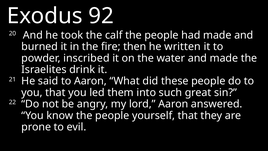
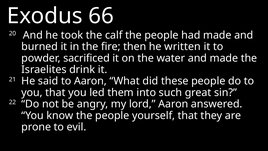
92: 92 -> 66 (101, 16)
inscribed: inscribed -> sacrificed (87, 58)
